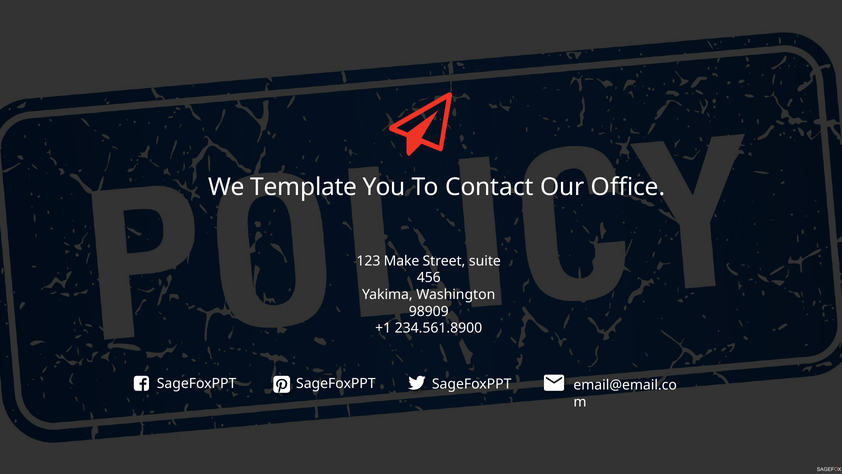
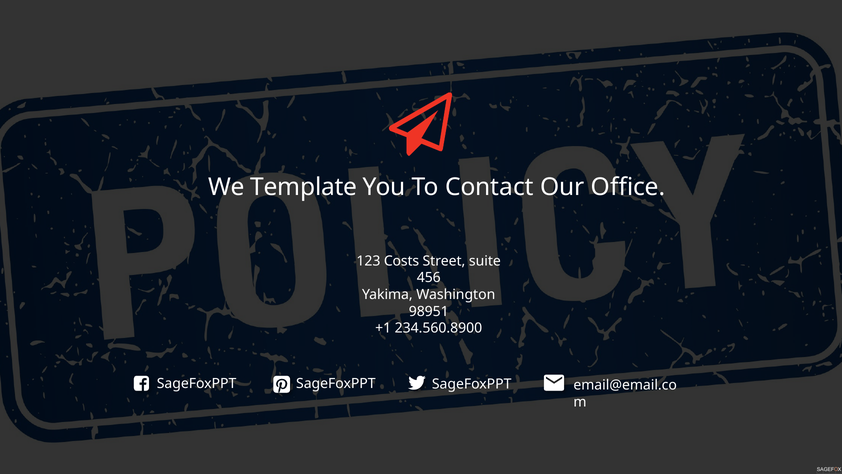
Make: Make -> Costs (402, 261)
98909: 98909 -> 98951 (429, 311)
234.561.8900: 234.561.8900 -> 234.560.8900 (438, 328)
